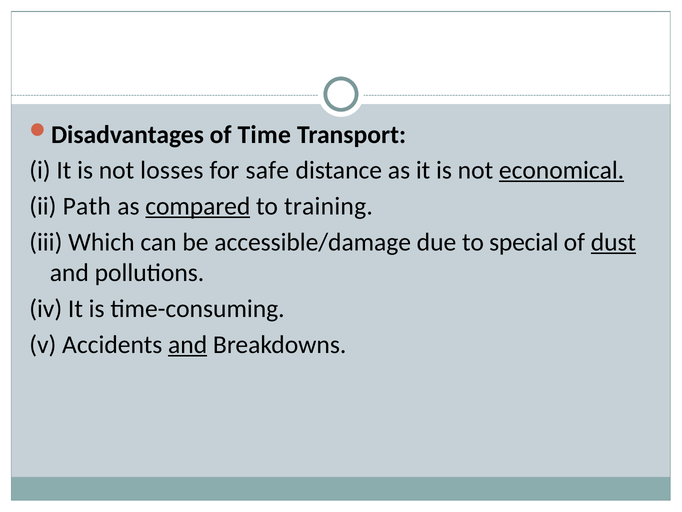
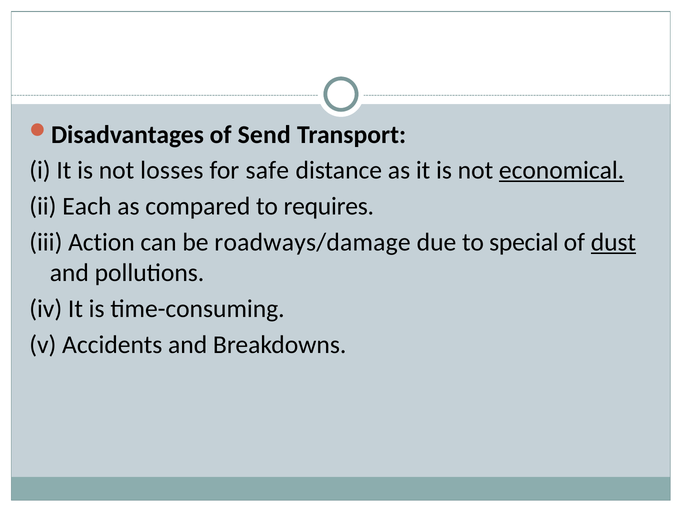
Time: Time -> Send (264, 134)
Path: Path -> Each (87, 206)
compared underline: present -> none (198, 206)
training: training -> requires (329, 206)
Which: Which -> Action (101, 242)
accessible/damage: accessible/damage -> roadways/damage (313, 242)
and underline: present -> none (188, 344)
